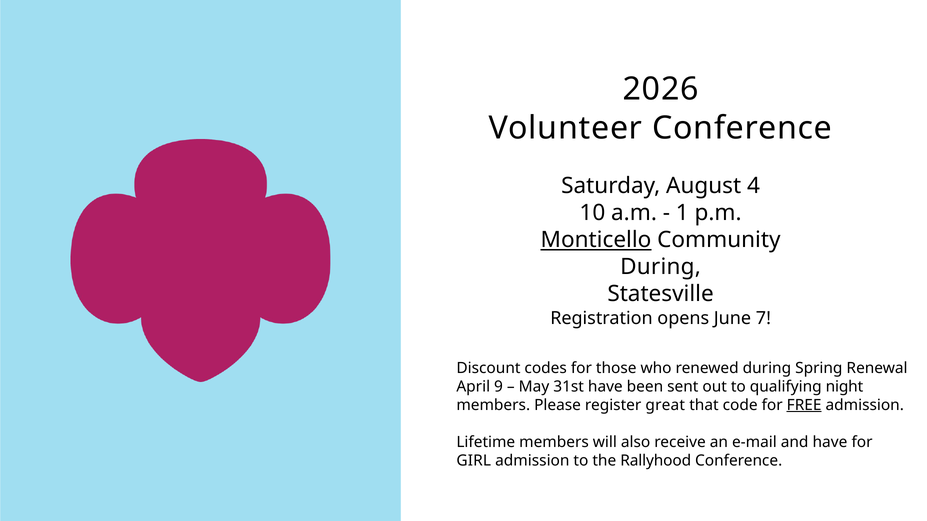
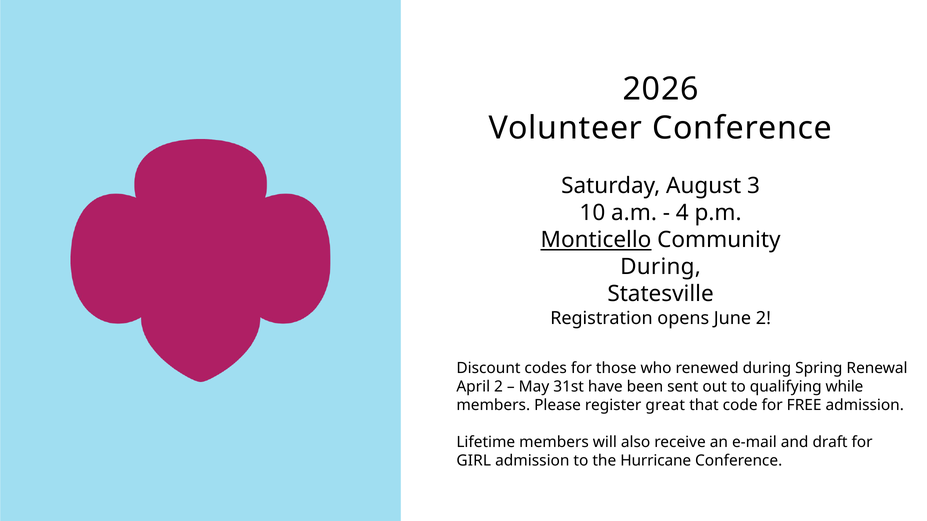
4: 4 -> 3 (753, 186)
1: 1 -> 4 (682, 213)
June 7: 7 -> 2 (763, 318)
April 9: 9 -> 2 (499, 387)
night: night -> while (844, 387)
FREE underline: present -> none (804, 405)
and have: have -> draft (830, 442)
Rallyhood: Rallyhood -> Hurricane (656, 461)
